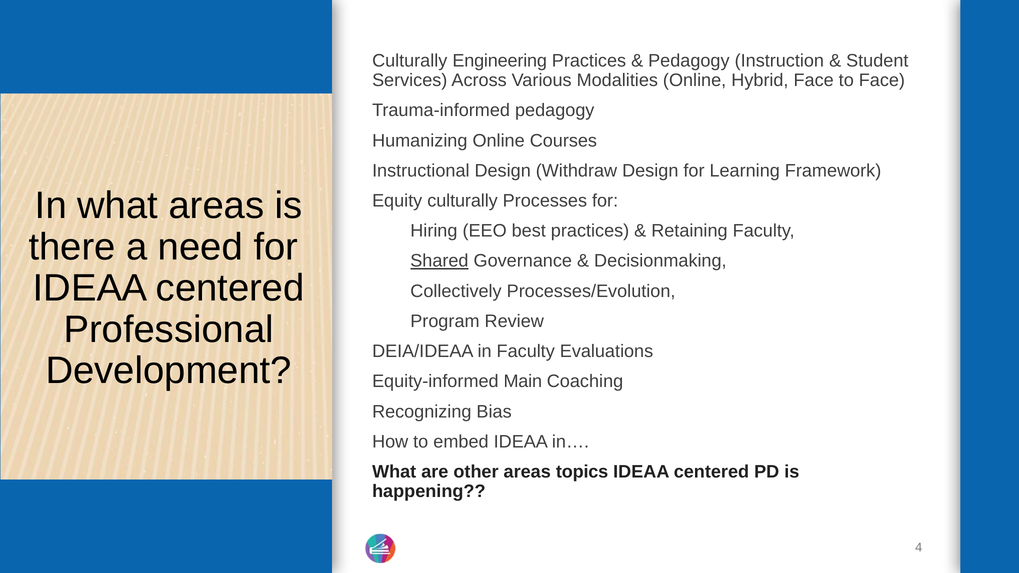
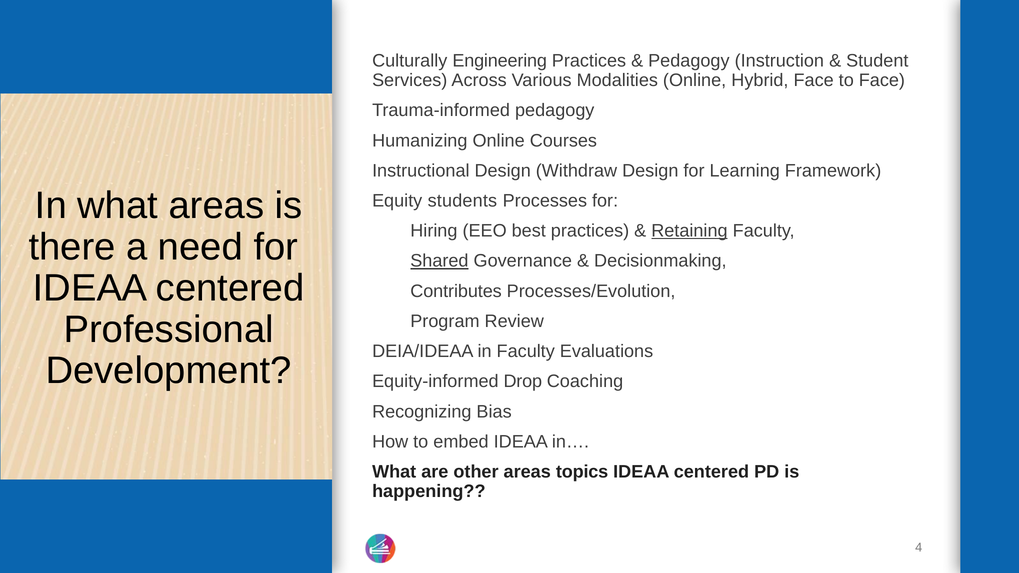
Equity culturally: culturally -> students (462, 201)
Retaining underline: none -> present (689, 231)
Collectively: Collectively -> Contributes (456, 291)
Main: Main -> Drop (523, 382)
